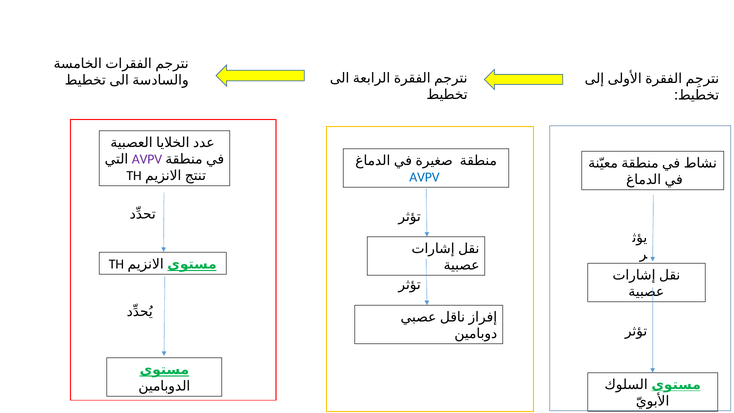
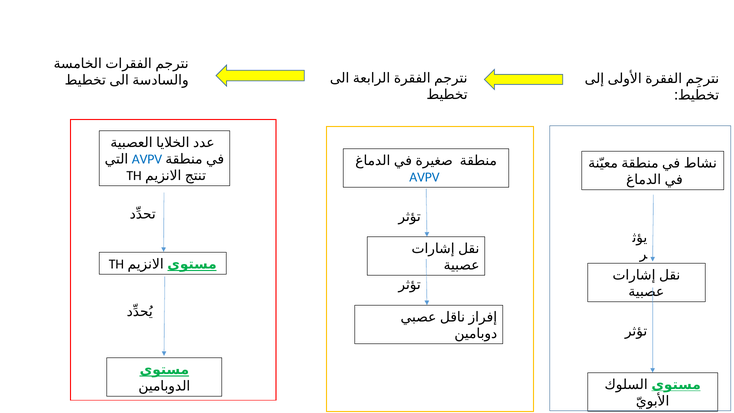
AVPV colour: purple -> blue (147, 159)
